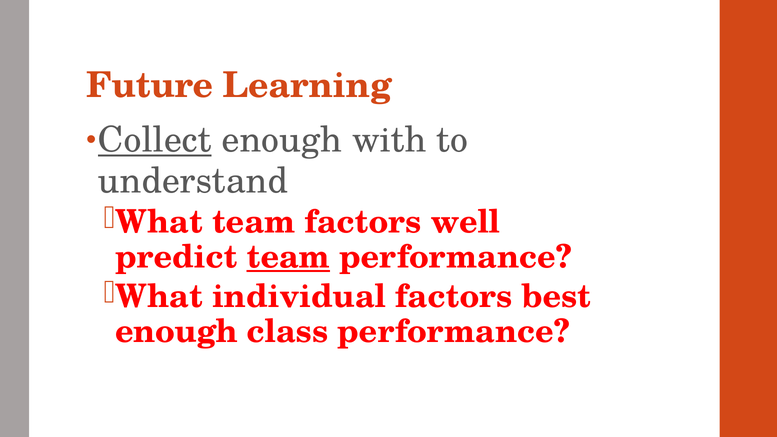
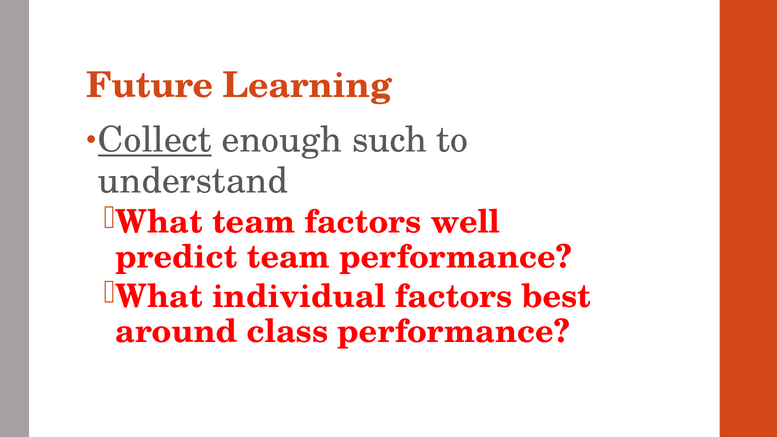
with: with -> such (389, 140)
team underline: present -> none (288, 257)
enough: enough -> around (176, 332)
